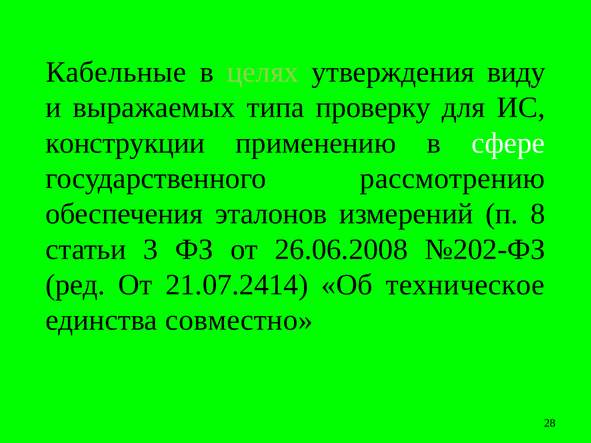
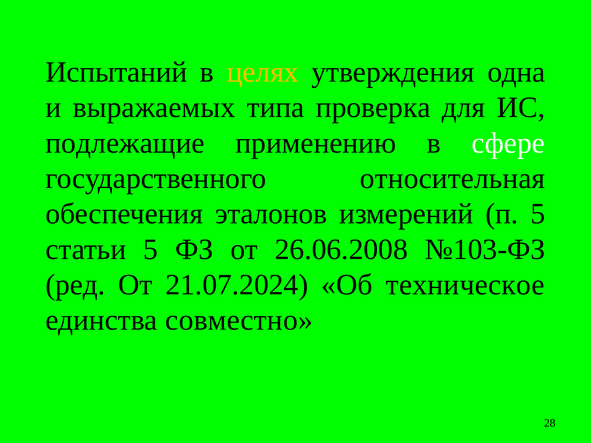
Кабельные: Кабельные -> Испытаний (116, 72)
целях colour: light green -> yellow (263, 72)
виду: виду -> одна (516, 72)
проверку: проверку -> проверка (373, 108)
конструкции: конструкции -> подлежащие (125, 143)
рассмотрению: рассмотрению -> относительная (453, 179)
п 8: 8 -> 5 (538, 214)
статьи 3: 3 -> 5 (151, 249)
№202-ФЗ: №202-ФЗ -> №103-ФЗ (485, 249)
21.07.2414: 21.07.2414 -> 21.07.2024 (237, 285)
